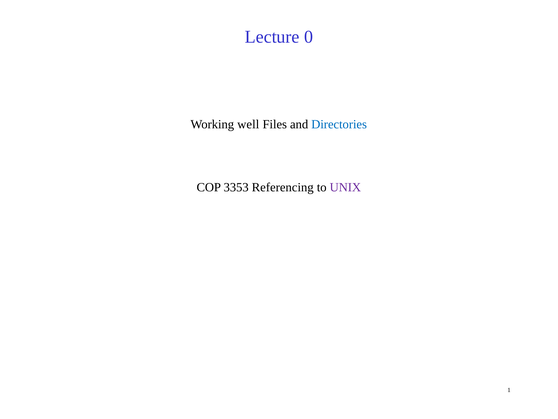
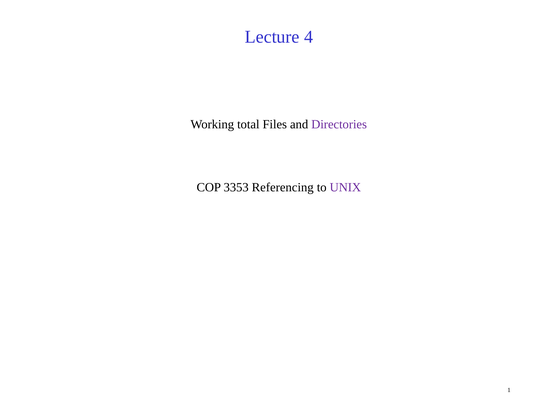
0: 0 -> 4 (309, 37)
well: well -> total (248, 124)
Directories colour: blue -> purple (339, 124)
